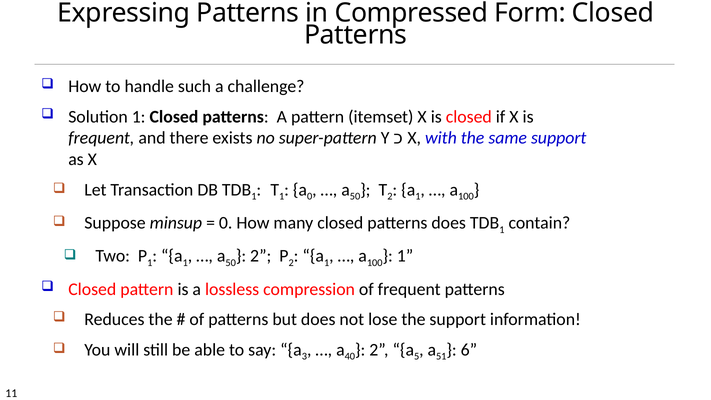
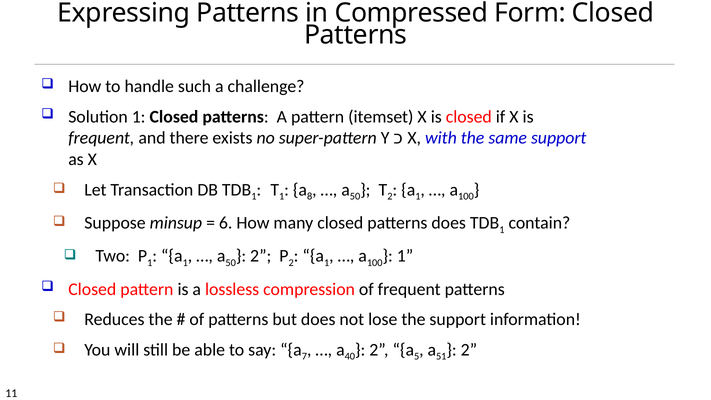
a 0: 0 -> 8 (310, 197)
0: 0 -> 6 (226, 223)
3: 3 -> 7 (304, 357)
6: 6 -> 2 (469, 350)
